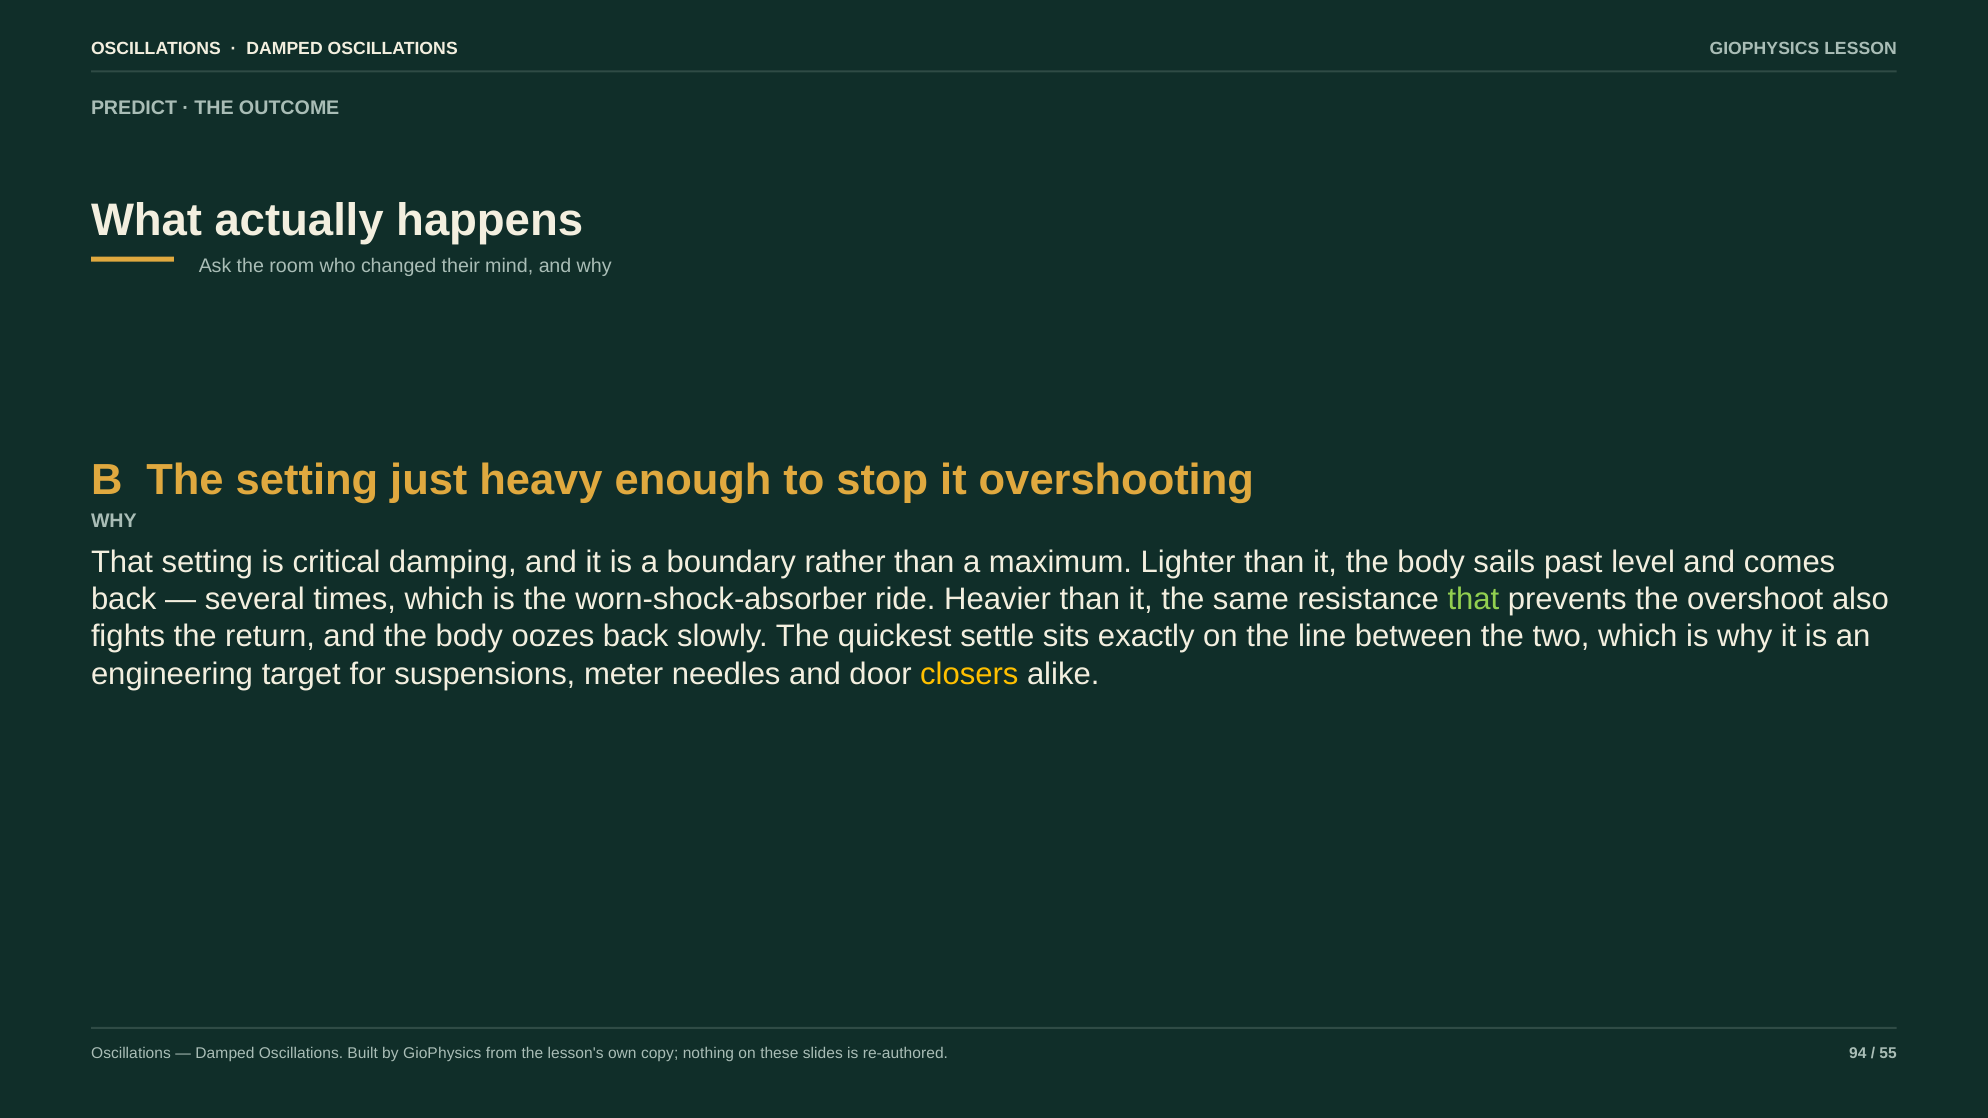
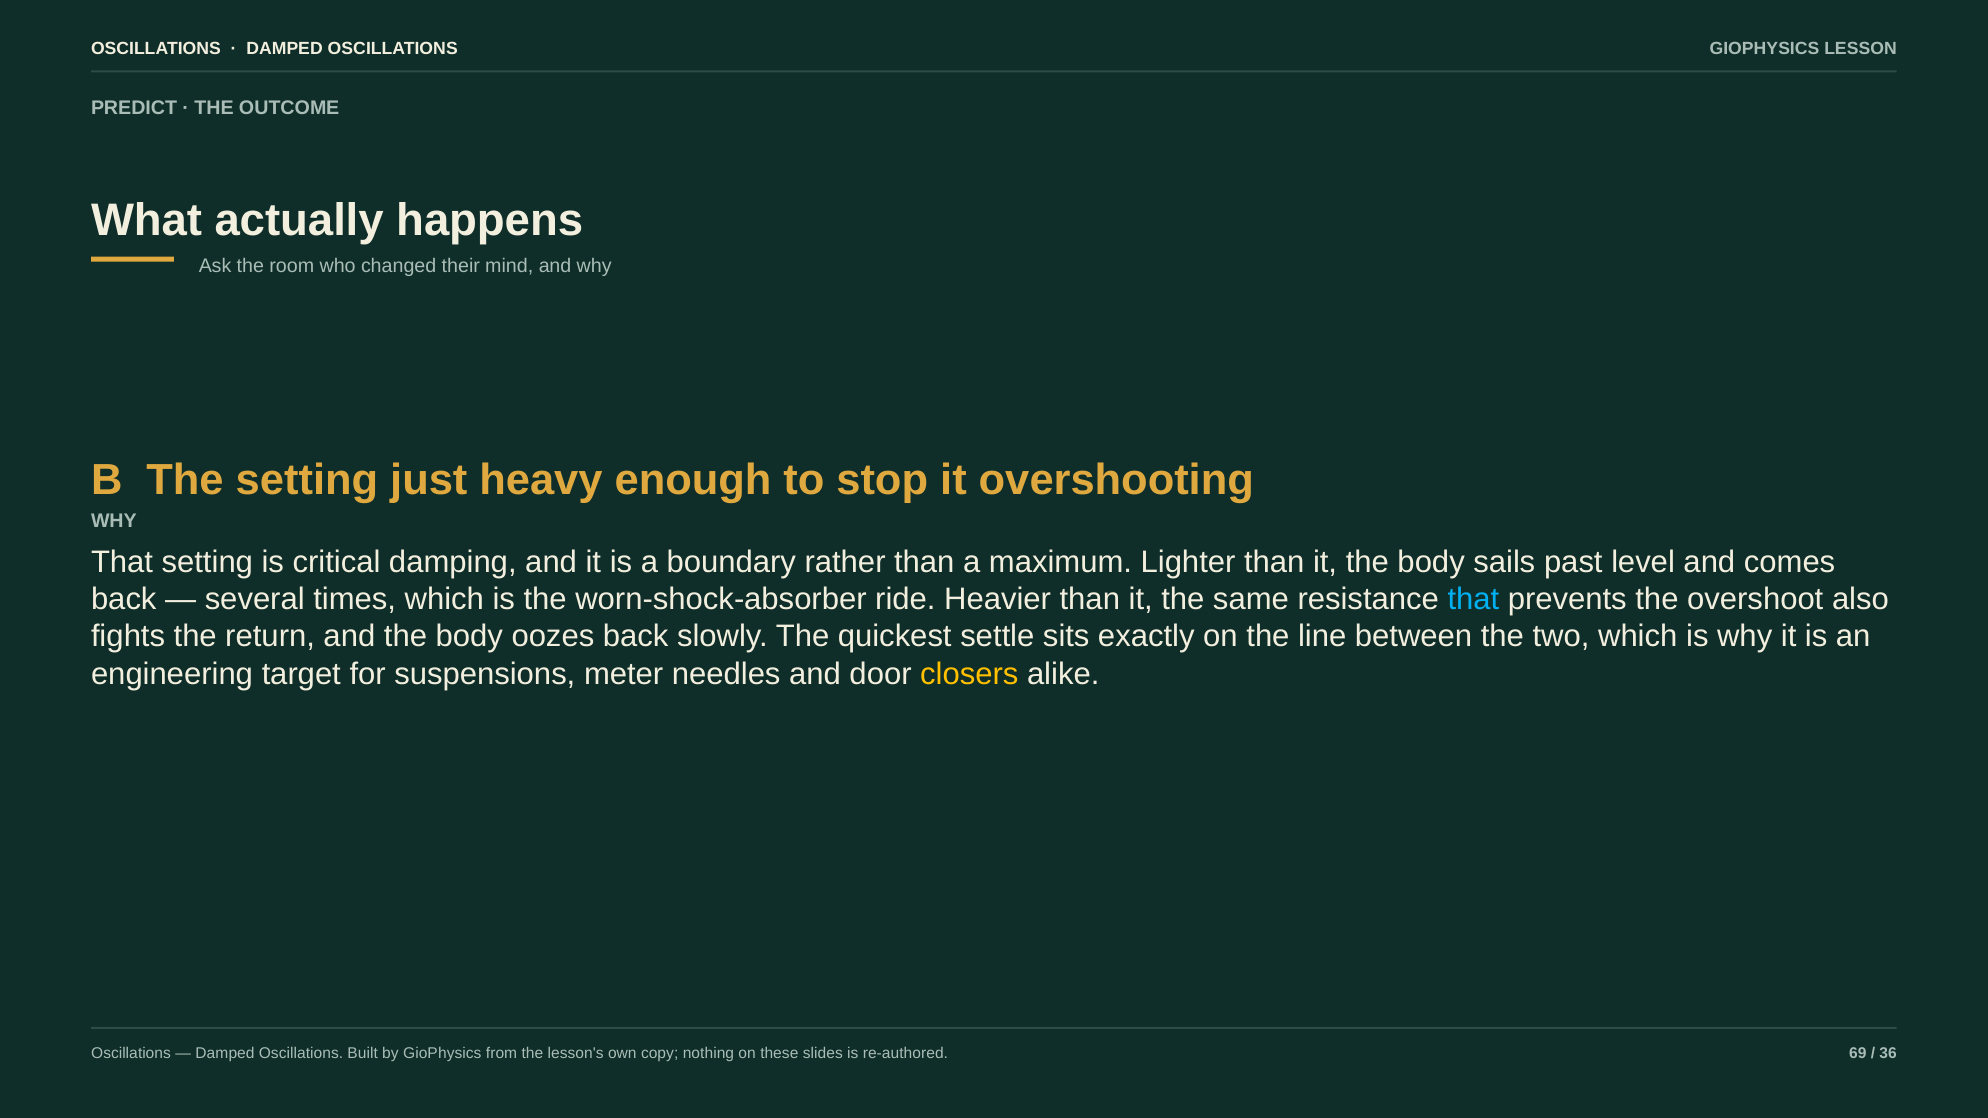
that colour: light green -> light blue (1473, 600)
94: 94 -> 69 (1858, 1054)
55: 55 -> 36 (1888, 1054)
